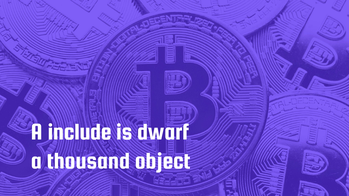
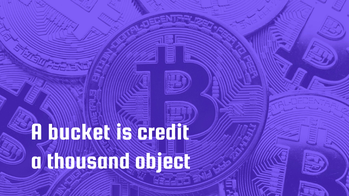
include: include -> bucket (79, 132)
dwarf: dwarf -> credit (163, 132)
